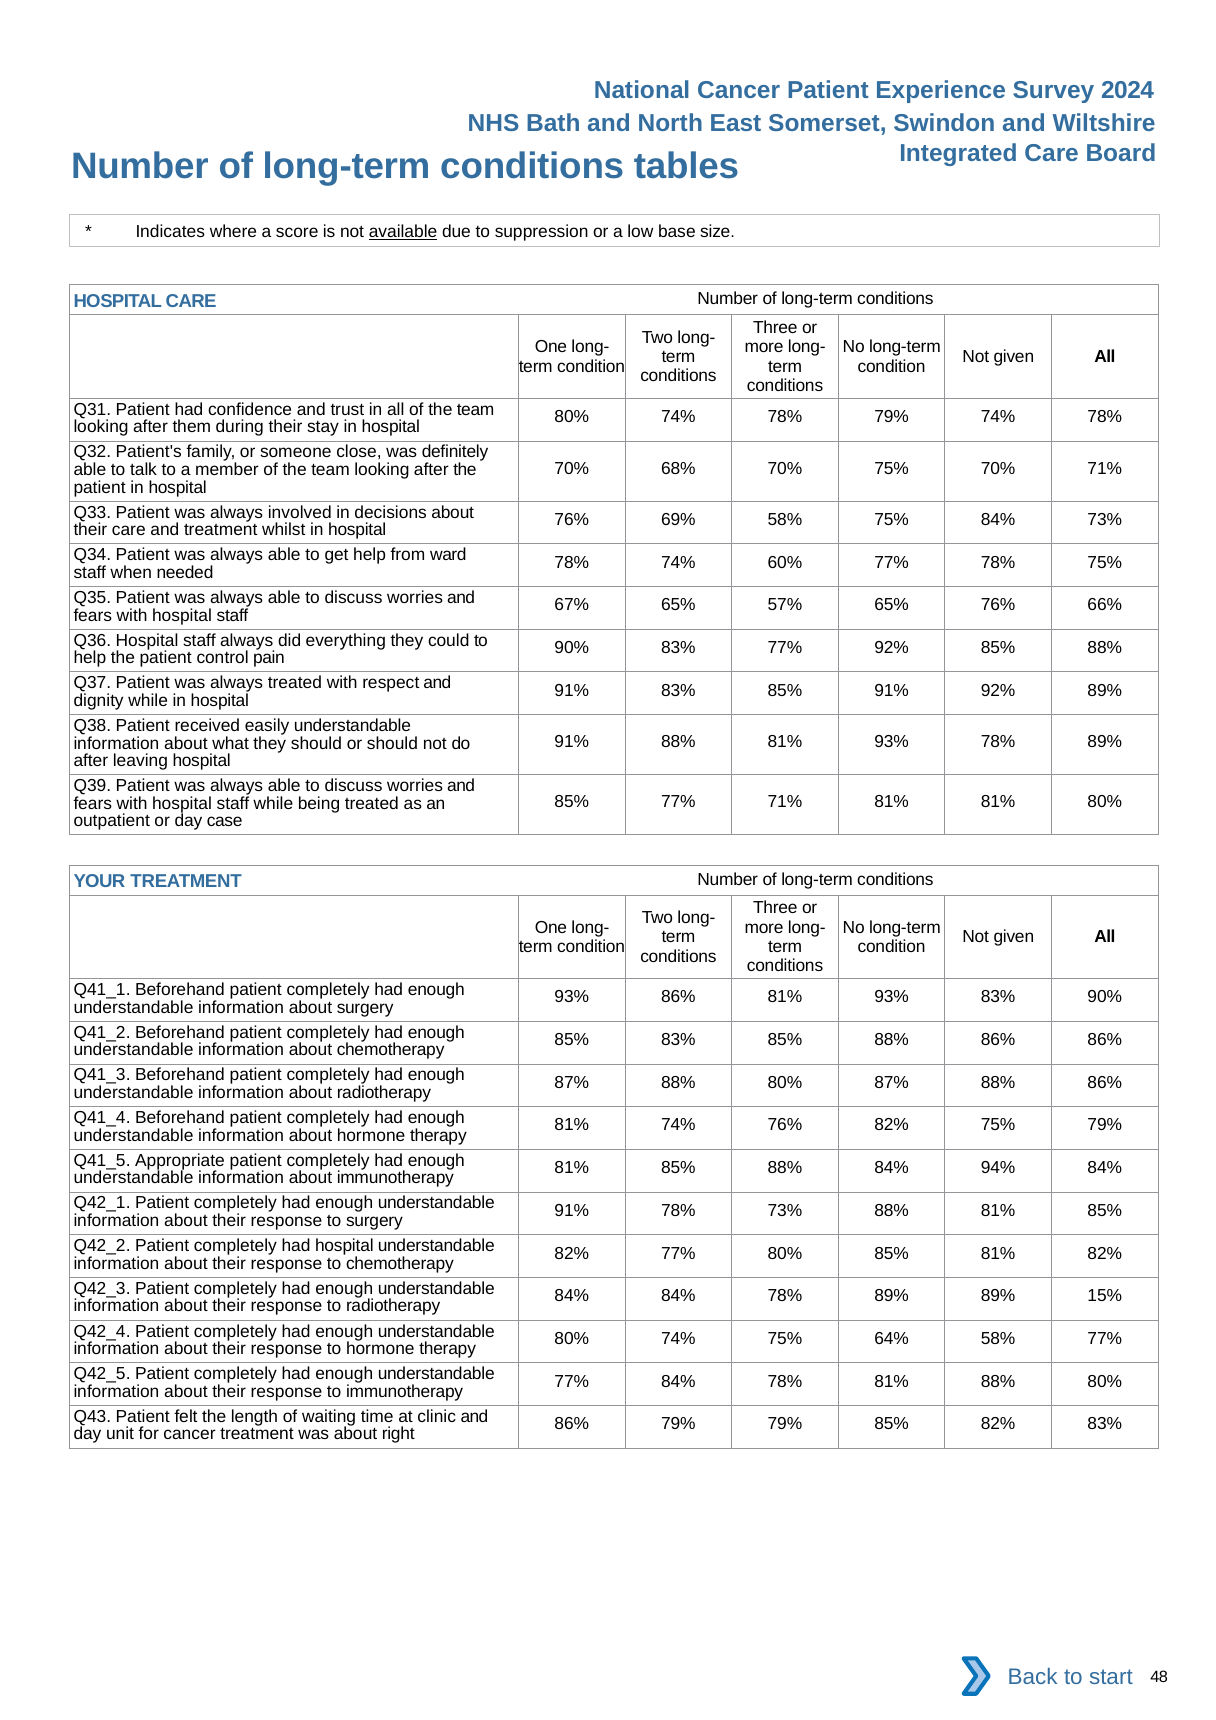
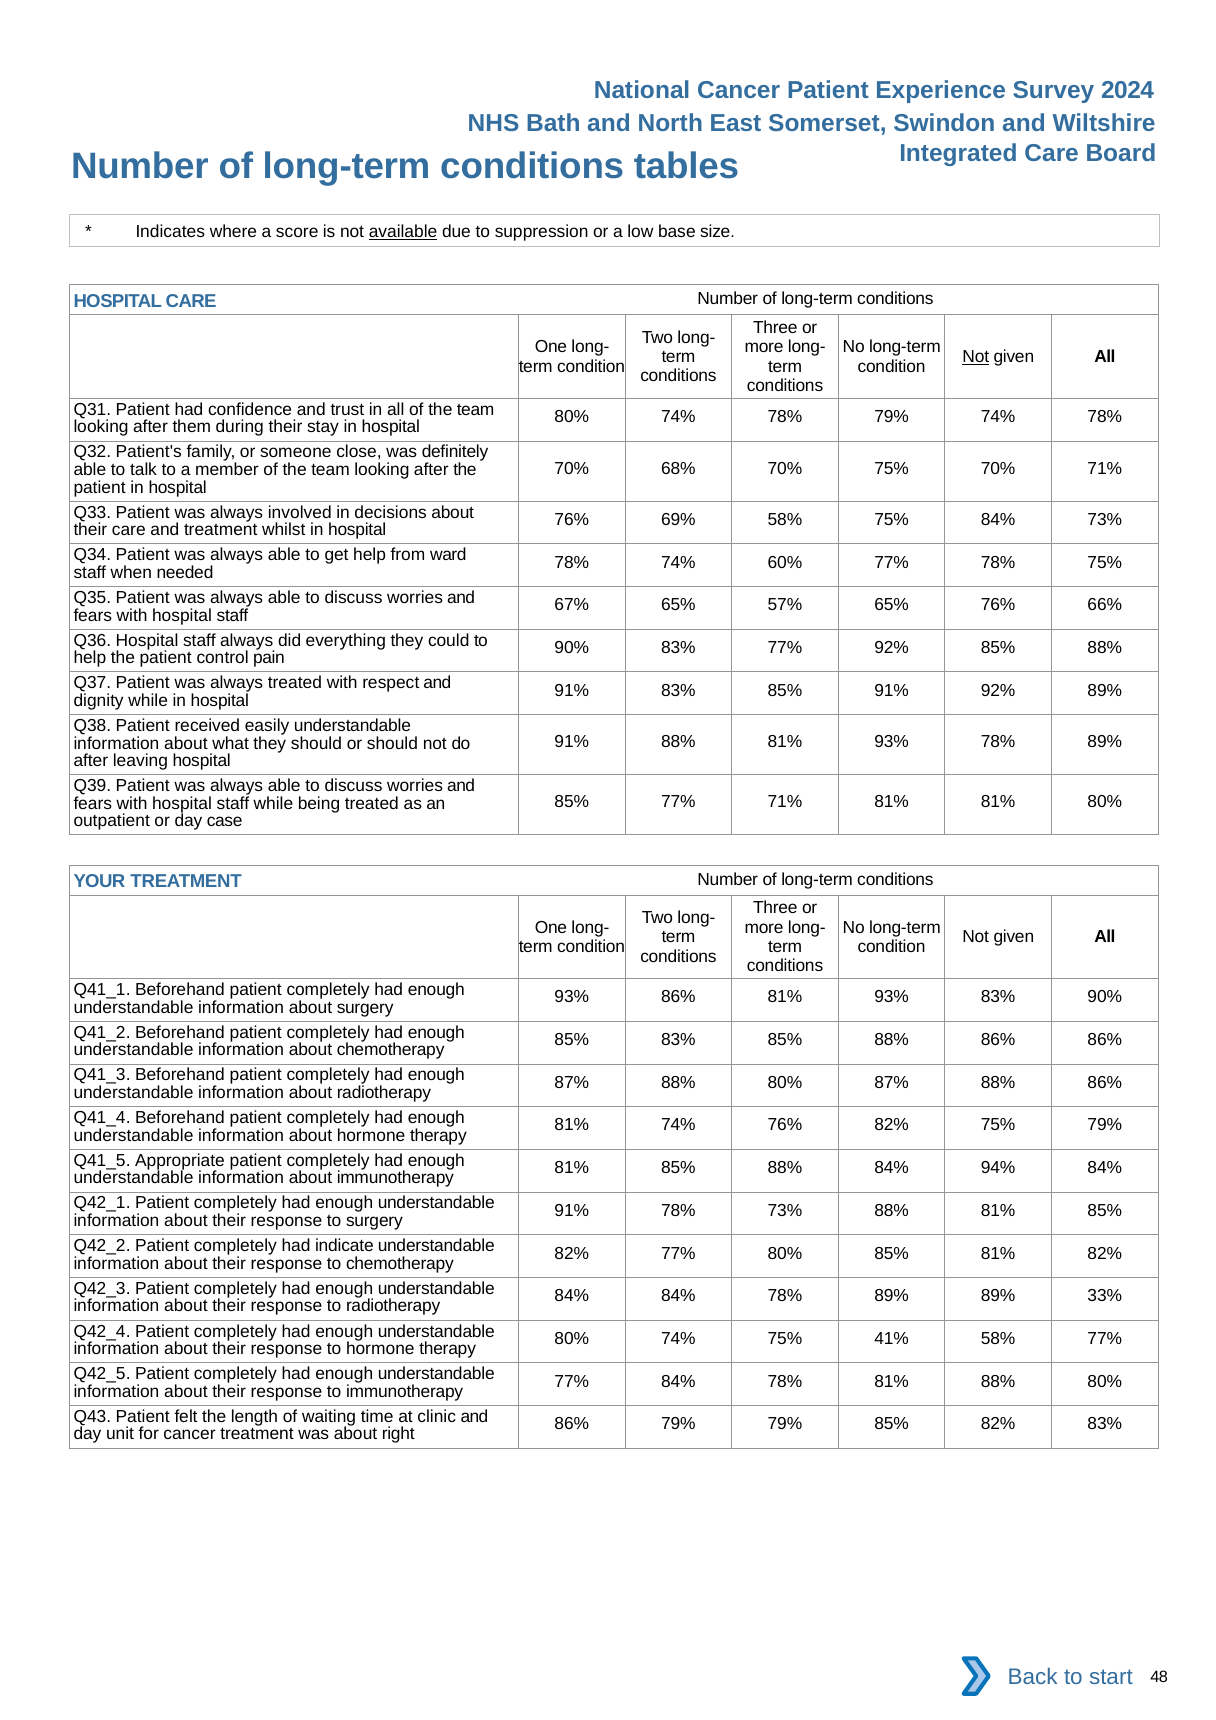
Not underline: none -> present (976, 357)
had hospital: hospital -> indicate (344, 1247)
15%: 15% -> 33% (1105, 1297)
64%: 64% -> 41% (892, 1339)
